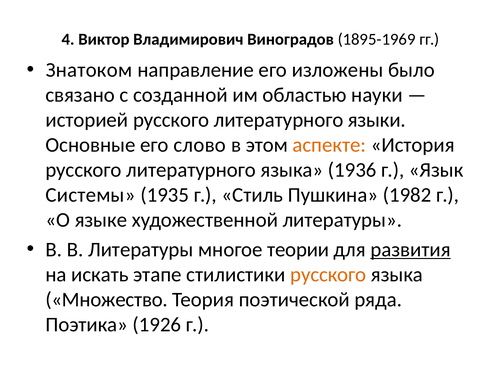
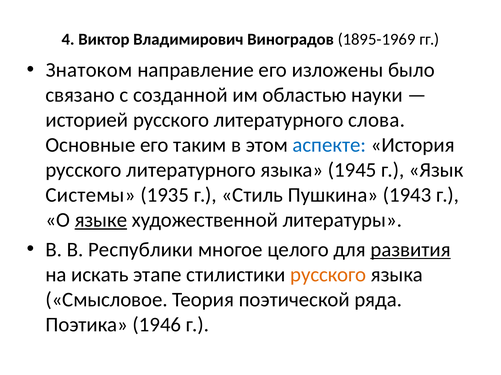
языки: языки -> слова (377, 120)
слово: слово -> таким (200, 145)
аспекте colour: orange -> blue (329, 145)
1936: 1936 -> 1945 (352, 170)
1982: 1982 -> 1943 (407, 195)
языке underline: none -> present (101, 221)
В Литературы: Литературы -> Республики (141, 250)
теории: теории -> целого (298, 250)
Множество: Множество -> Смысловое (107, 300)
1926: 1926 -> 1946 (157, 325)
